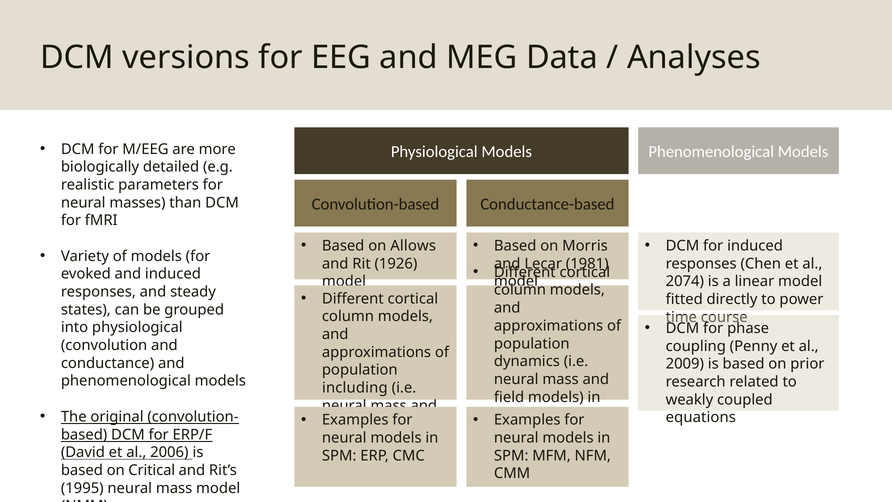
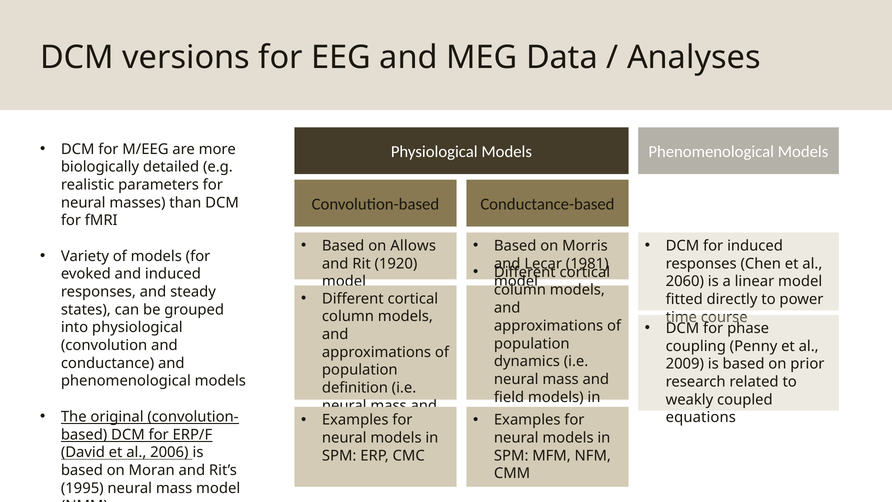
1926: 1926 -> 1920 (396, 264)
2074: 2074 -> 2060 (685, 281)
including: including -> definition (355, 388)
Critical: Critical -> Moran (152, 470)
